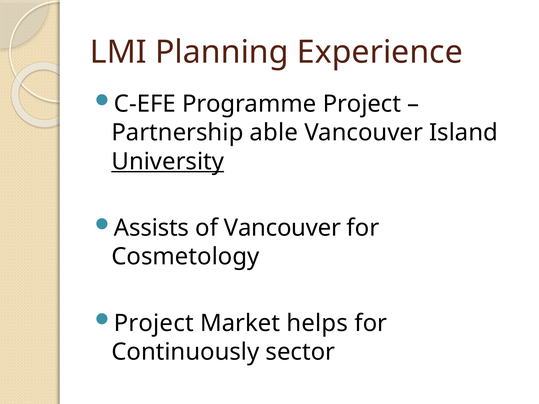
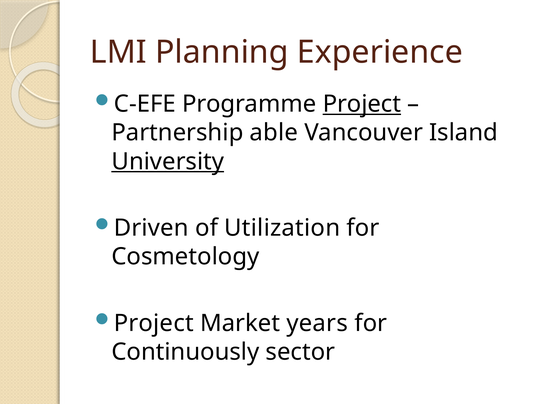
Project underline: none -> present (362, 104)
Assists: Assists -> Driven (151, 228)
of Vancouver: Vancouver -> Utilization (282, 228)
helps: helps -> years (317, 323)
